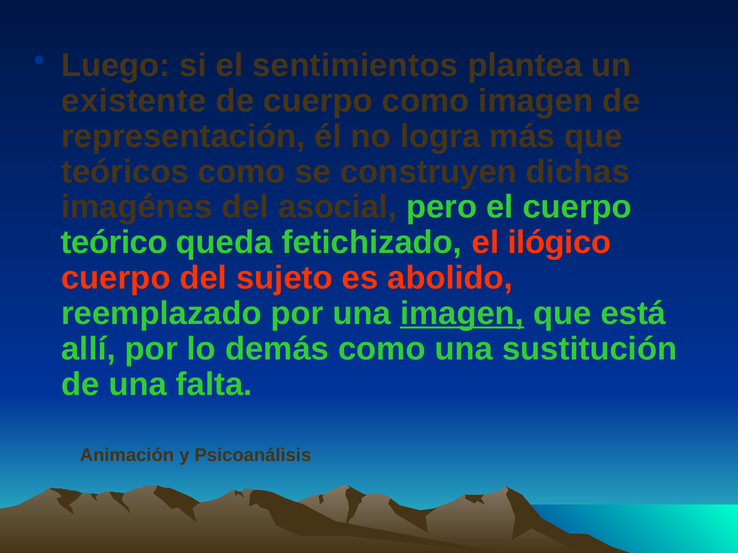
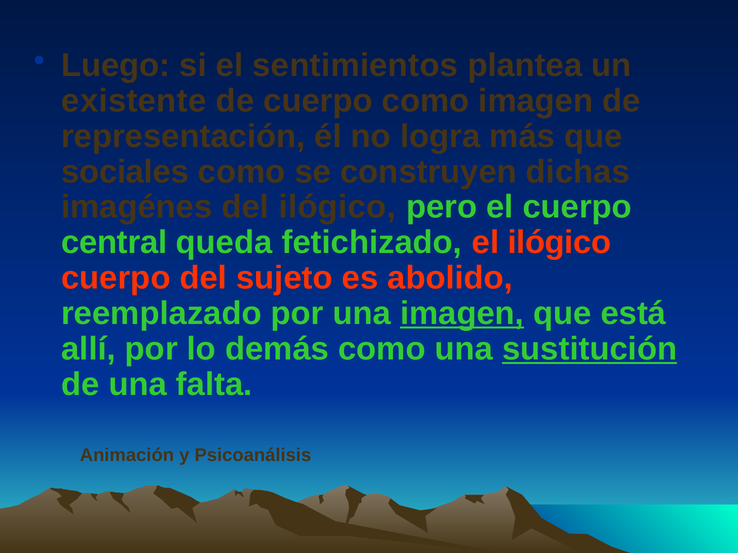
teóricos: teóricos -> sociales (125, 172)
del asocial: asocial -> ilógico (337, 207)
teórico: teórico -> central (114, 243)
sustitución underline: none -> present (590, 349)
